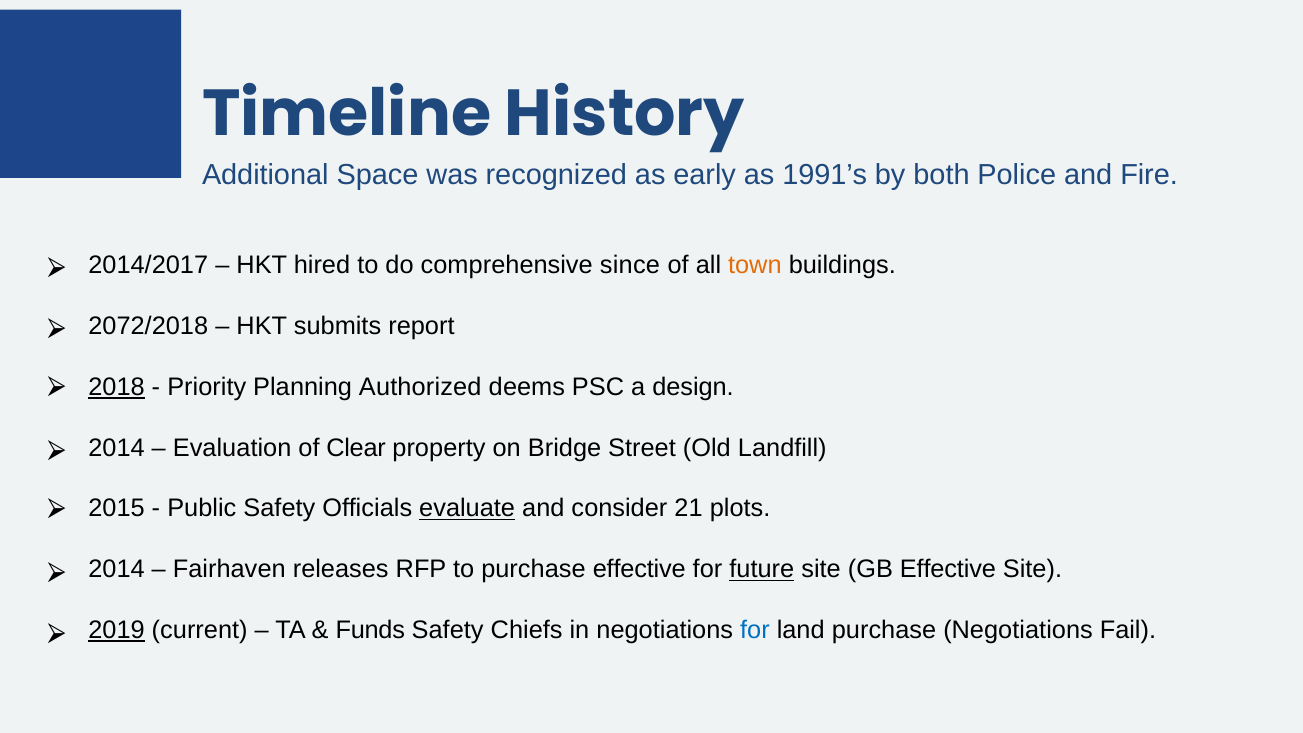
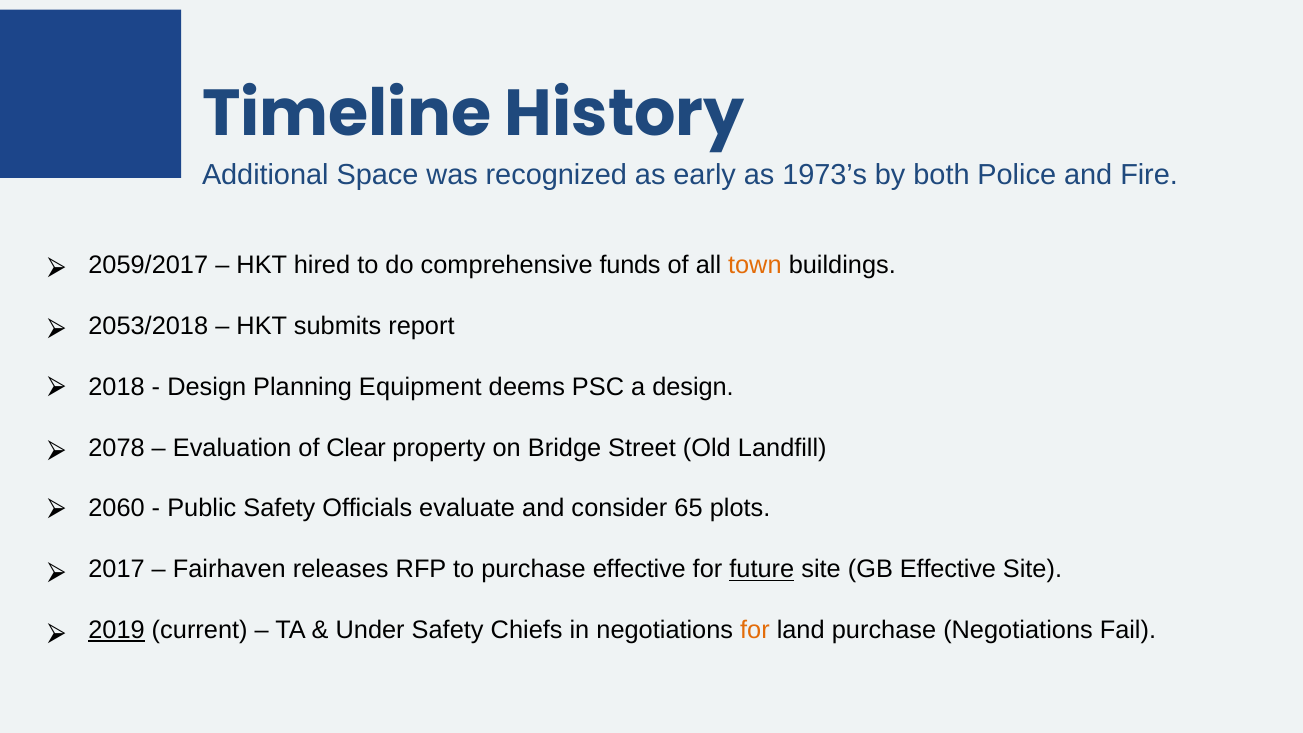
1991’s: 1991’s -> 1973’s (825, 175)
2014/2017: 2014/2017 -> 2059/2017 (148, 265)
since: since -> funds (630, 265)
2072/2018: 2072/2018 -> 2053/2018 (148, 326)
2018 underline: present -> none (117, 387)
Priority: Priority -> Design (207, 387)
Authorized: Authorized -> Equipment (420, 387)
2014: 2014 -> 2078 (117, 448)
2015: 2015 -> 2060 (117, 509)
evaluate underline: present -> none (467, 509)
21: 21 -> 65 (689, 509)
2014: 2014 -> 2017 (117, 569)
Funds: Funds -> Under (370, 630)
for colour: blue -> orange (755, 630)
